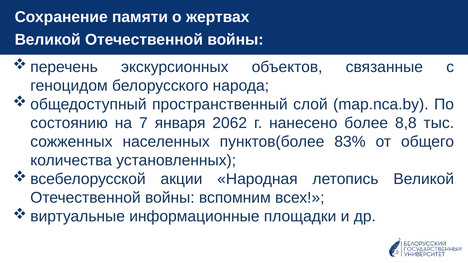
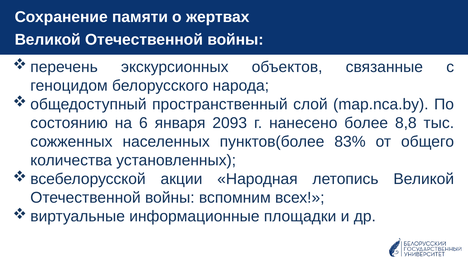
7: 7 -> 6 (143, 123)
2062: 2062 -> 2093 (230, 123)
